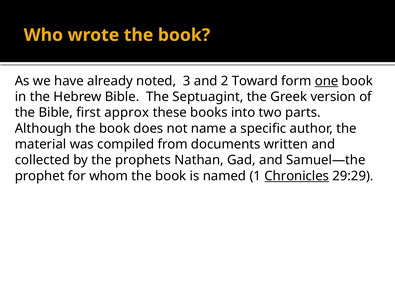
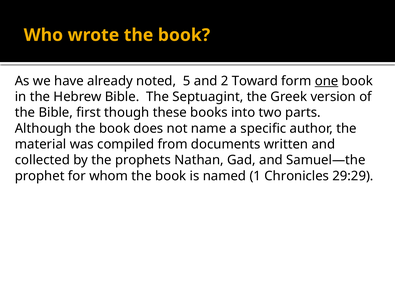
3: 3 -> 5 (187, 81)
approx: approx -> though (127, 112)
Chronicles underline: present -> none (297, 176)
